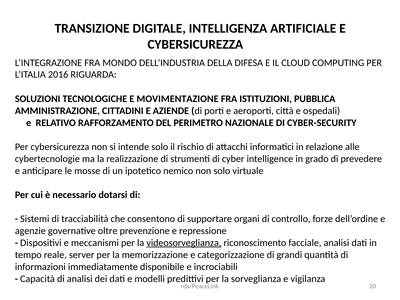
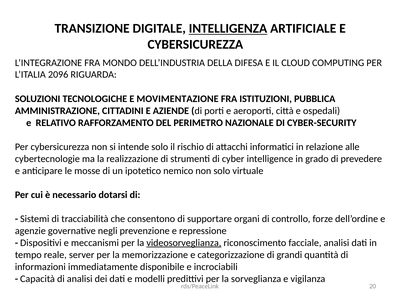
INTELLIGENZA underline: none -> present (228, 29)
2016: 2016 -> 2096 (58, 75)
oltre: oltre -> negli (108, 231)
